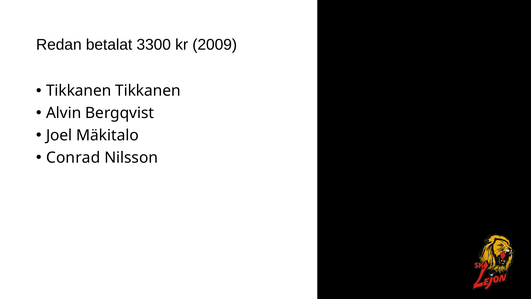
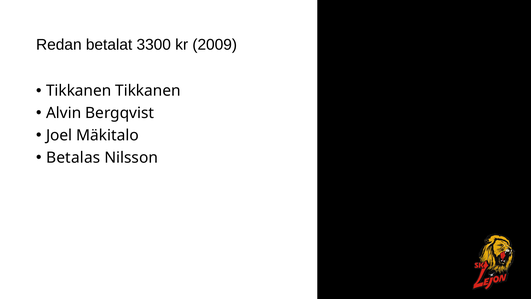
Conrad: Conrad -> Betalas (73, 158)
